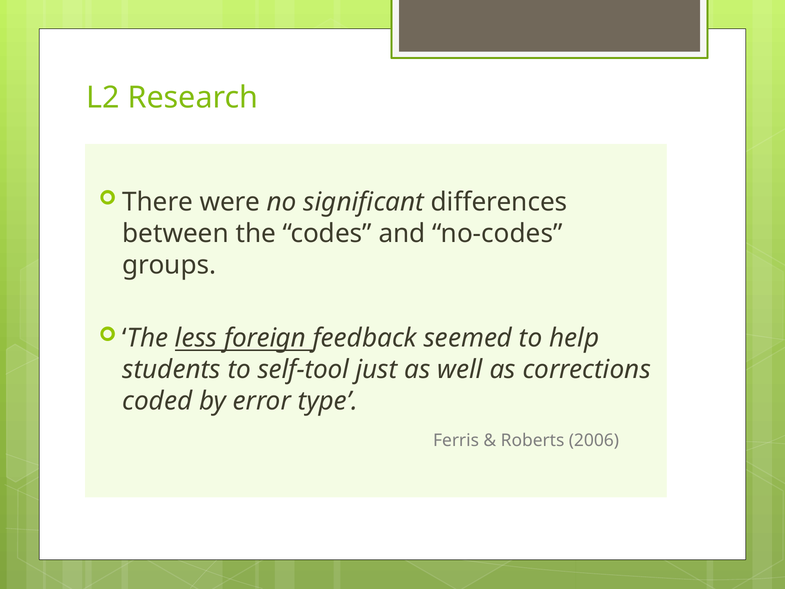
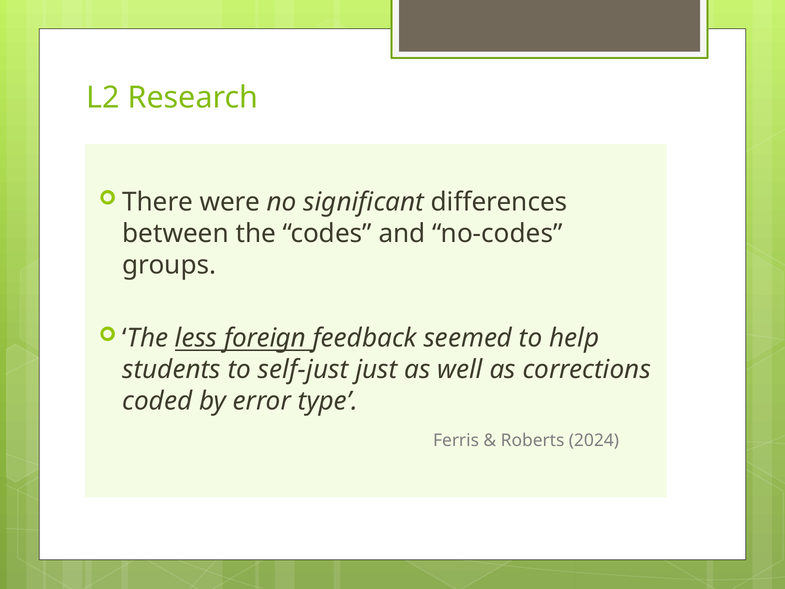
self-tool: self-tool -> self-just (303, 369)
2006: 2006 -> 2024 (594, 440)
